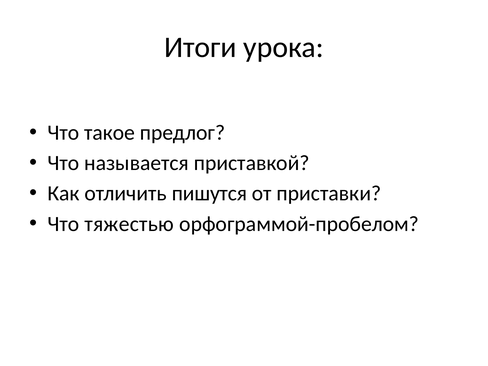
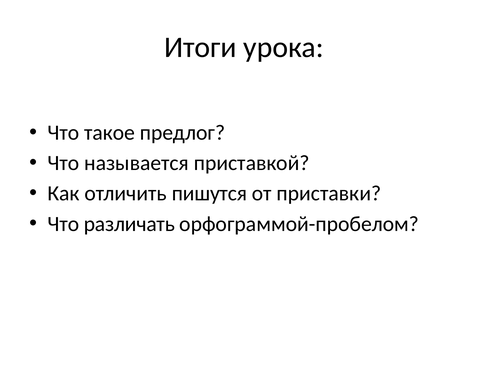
тяжестью: тяжестью -> различать (129, 224)
